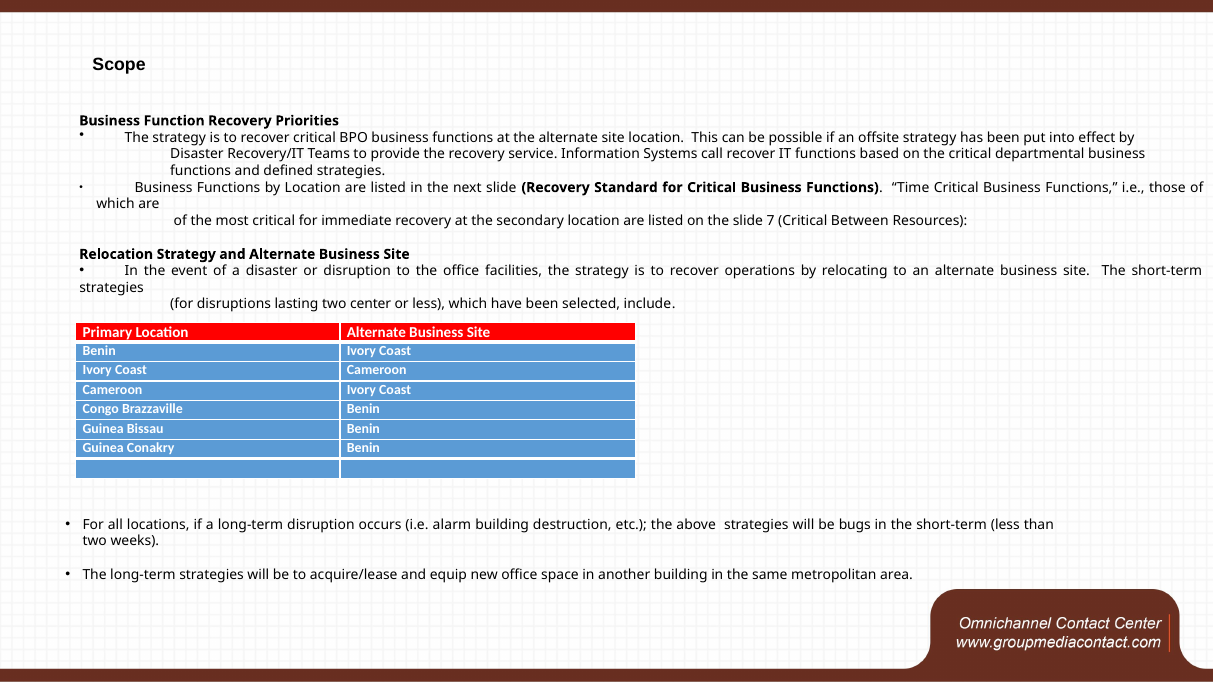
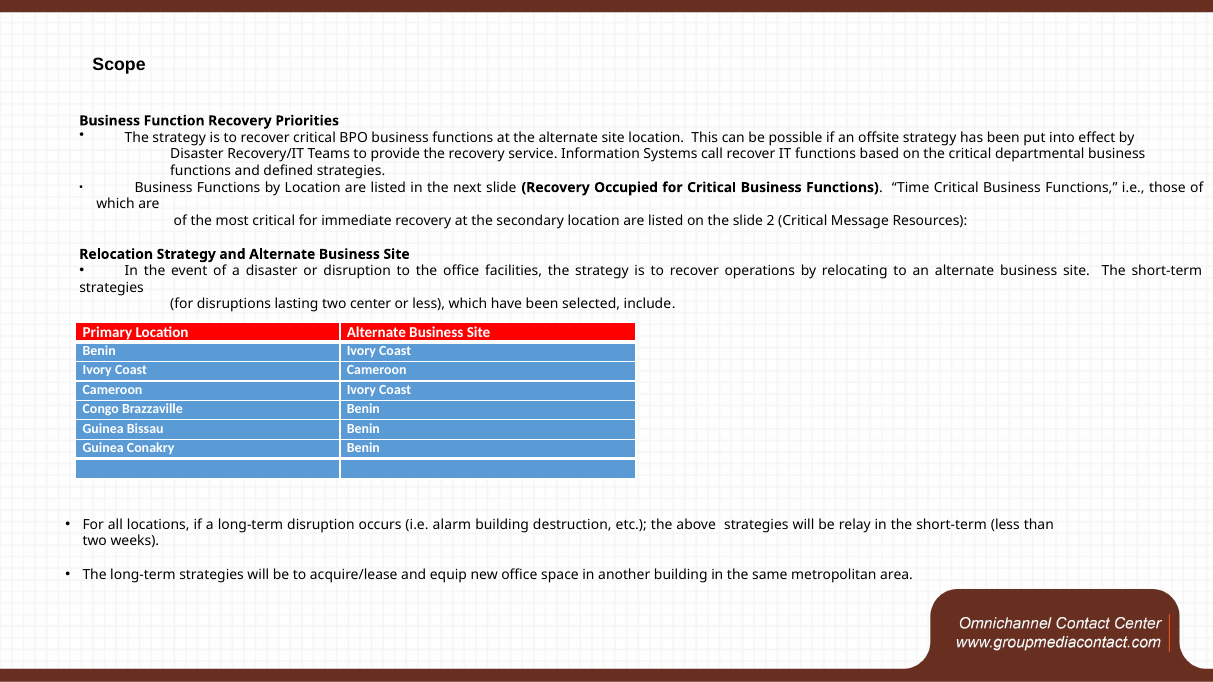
Standard: Standard -> Occupied (626, 188)
7: 7 -> 2 (771, 221)
Between: Between -> Message (860, 221)
bugs: bugs -> relay (855, 525)
